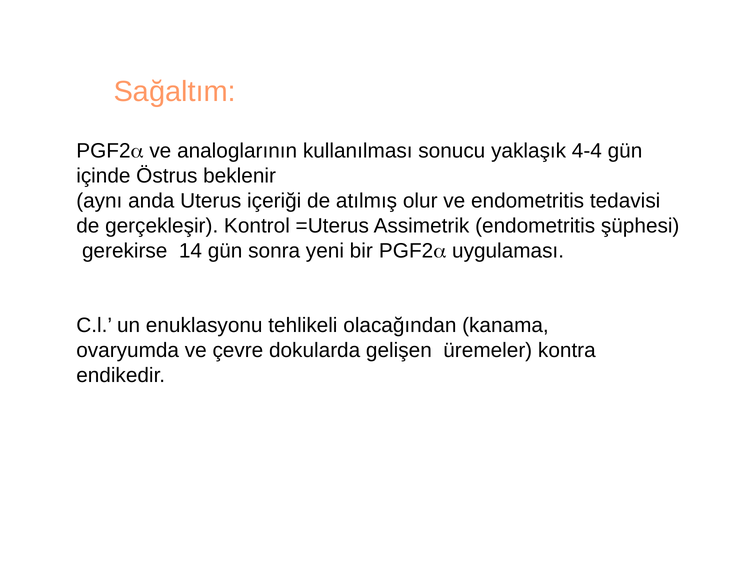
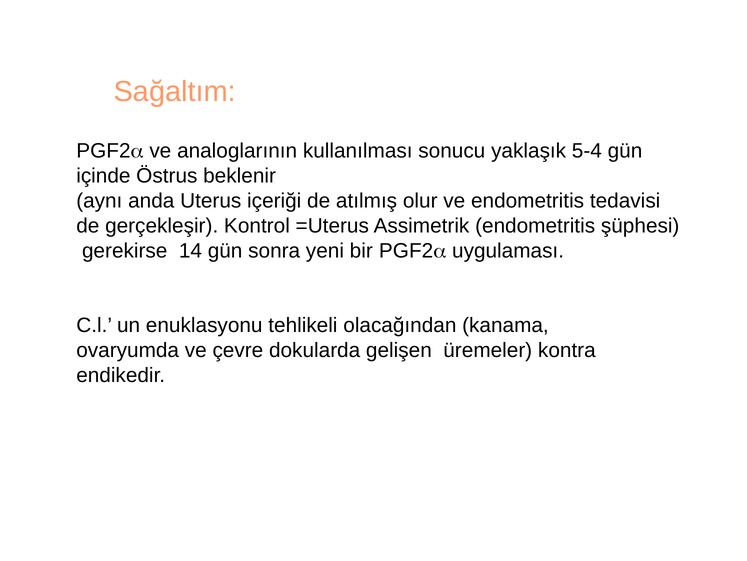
4-4: 4-4 -> 5-4 (587, 151)
